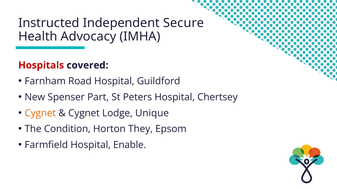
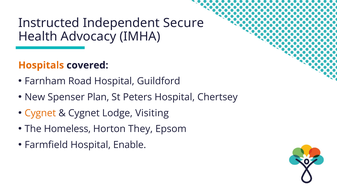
Hospitals colour: red -> orange (41, 65)
Part: Part -> Plan (98, 97)
Unique: Unique -> Visiting (152, 113)
Condition: Condition -> Homeless (67, 129)
